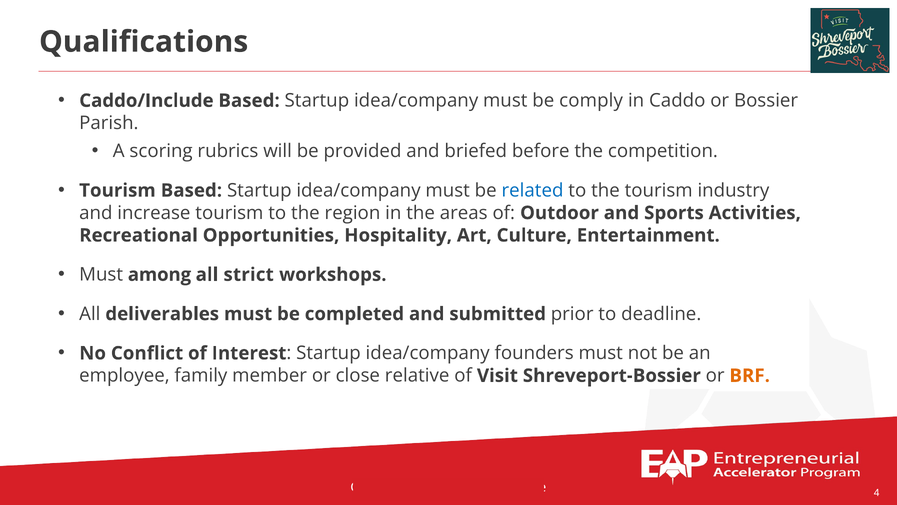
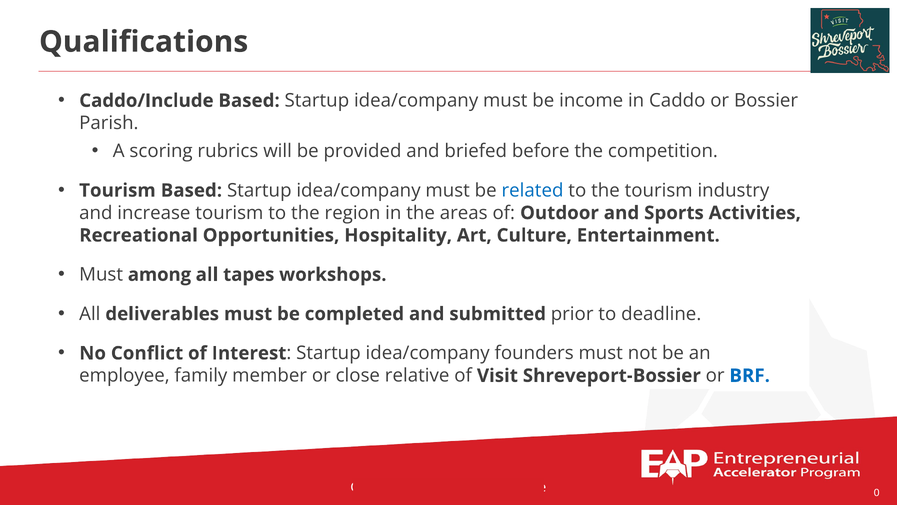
comply: comply -> income (591, 101)
strict: strict -> tapes (249, 274)
BRF colour: orange -> blue (750, 375)
4: 4 -> 0 (877, 492)
